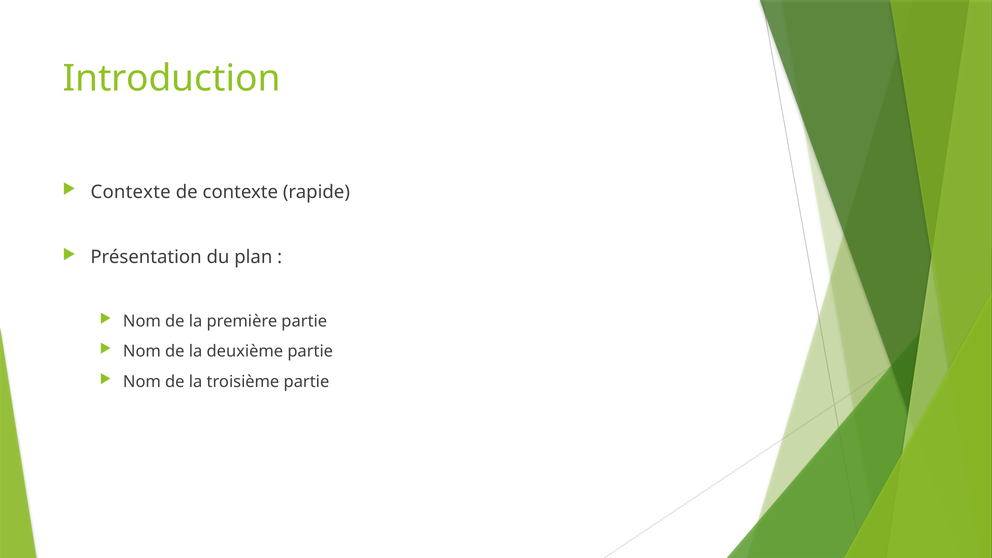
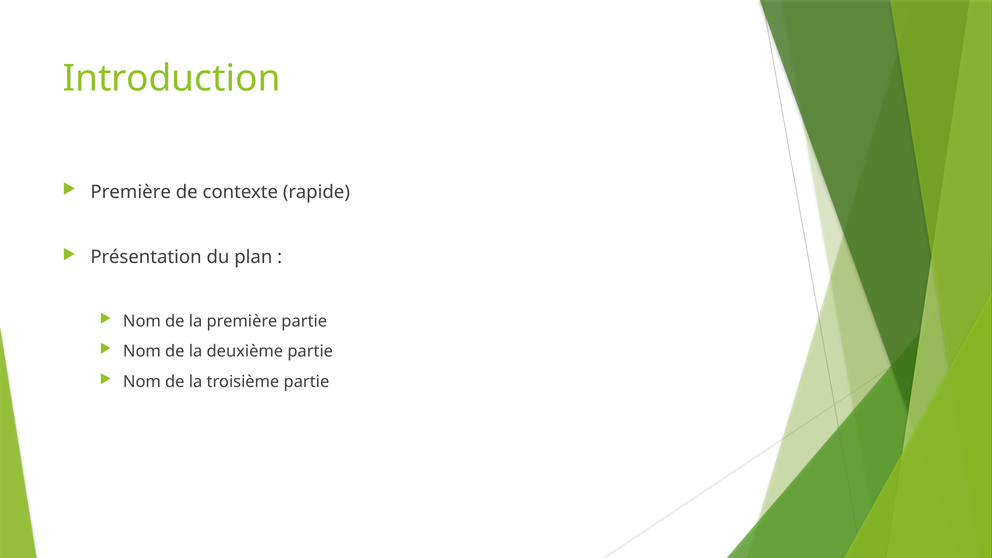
Contexte: Contexte -> Première (131, 192)
